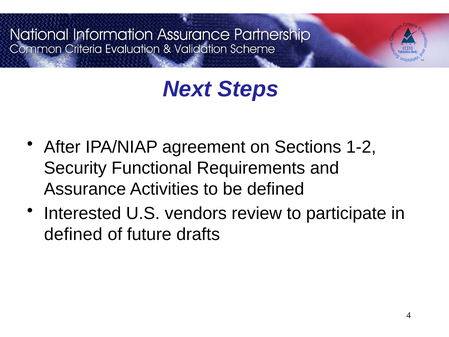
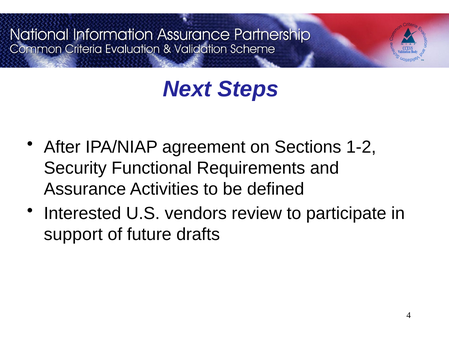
defined: defined -> support (73, 234)
